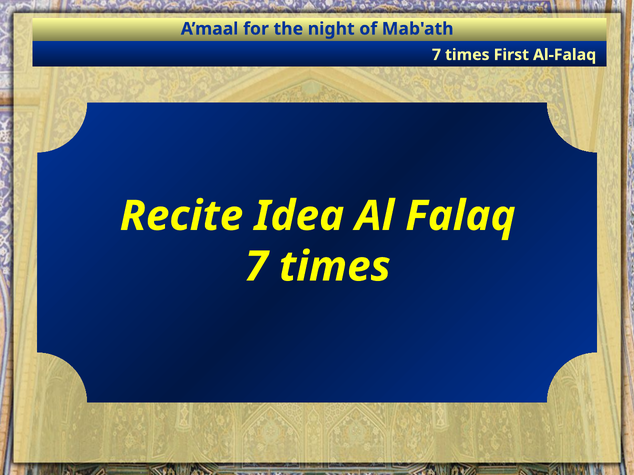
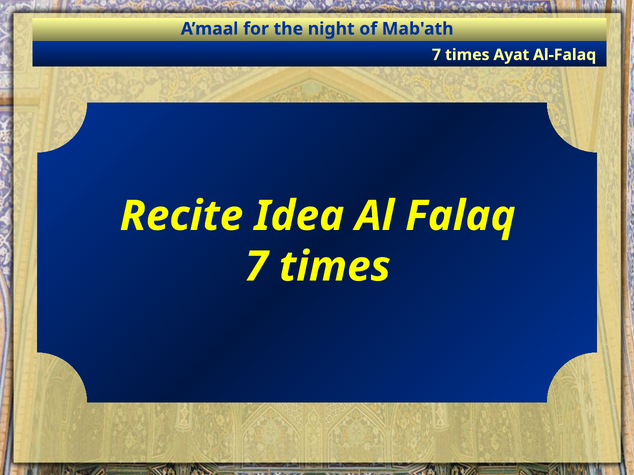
First: First -> Ayat (511, 55)
